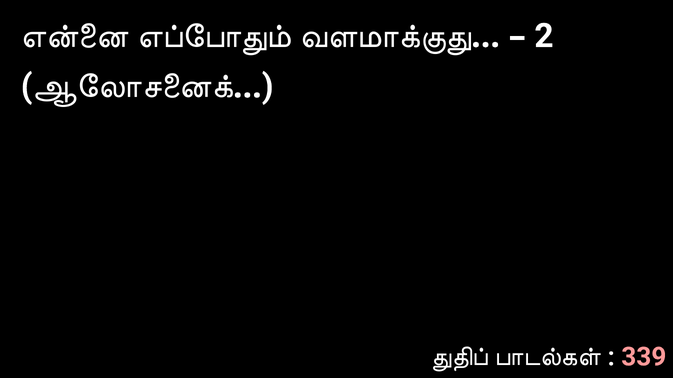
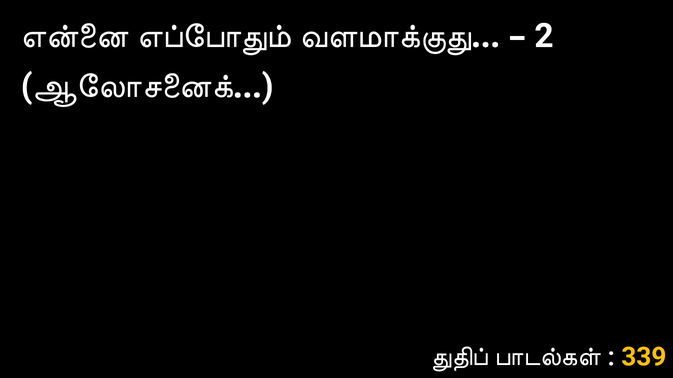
339 colour: pink -> yellow (644, 357)
